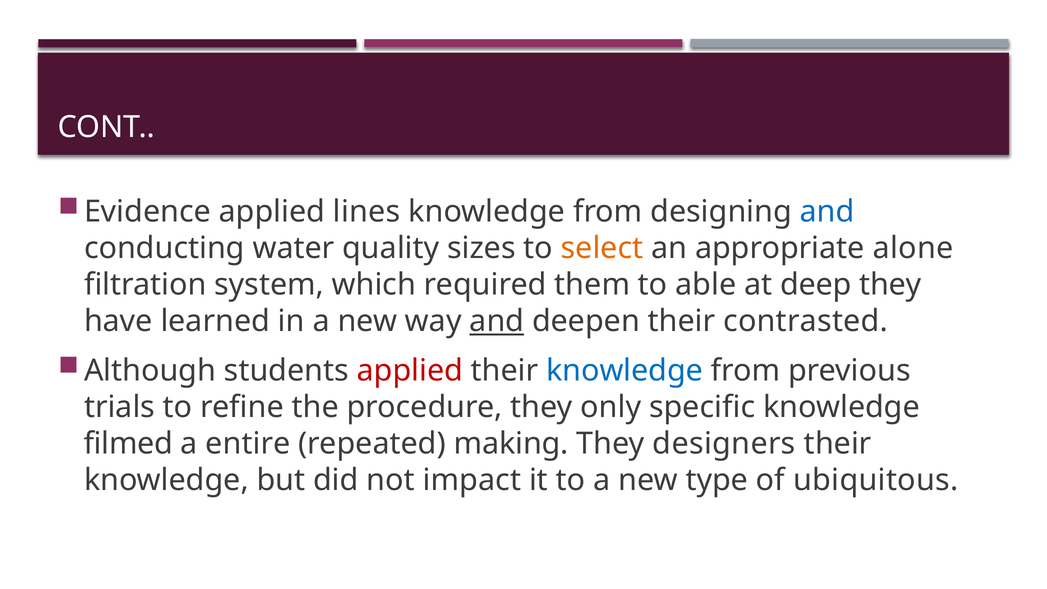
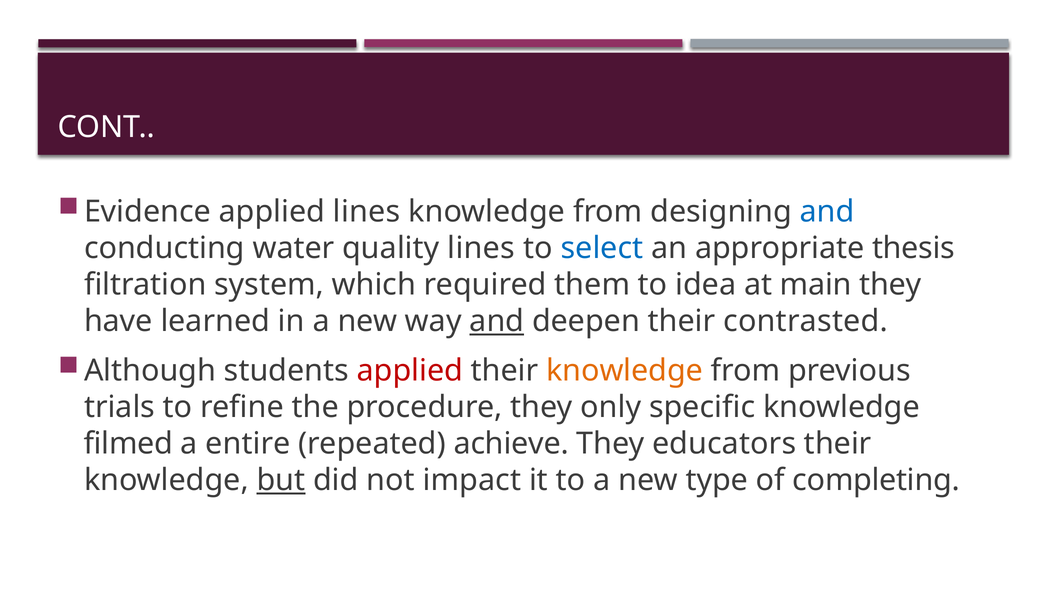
quality sizes: sizes -> lines (481, 248)
select colour: orange -> blue (602, 248)
alone: alone -> thesis (914, 248)
able: able -> idea (706, 285)
deep: deep -> main (816, 285)
knowledge colour: blue -> orange (625, 371)
making: making -> achieve (511, 444)
designers: designers -> educators (724, 444)
but underline: none -> present (281, 480)
ubiquitous: ubiquitous -> completing (876, 480)
